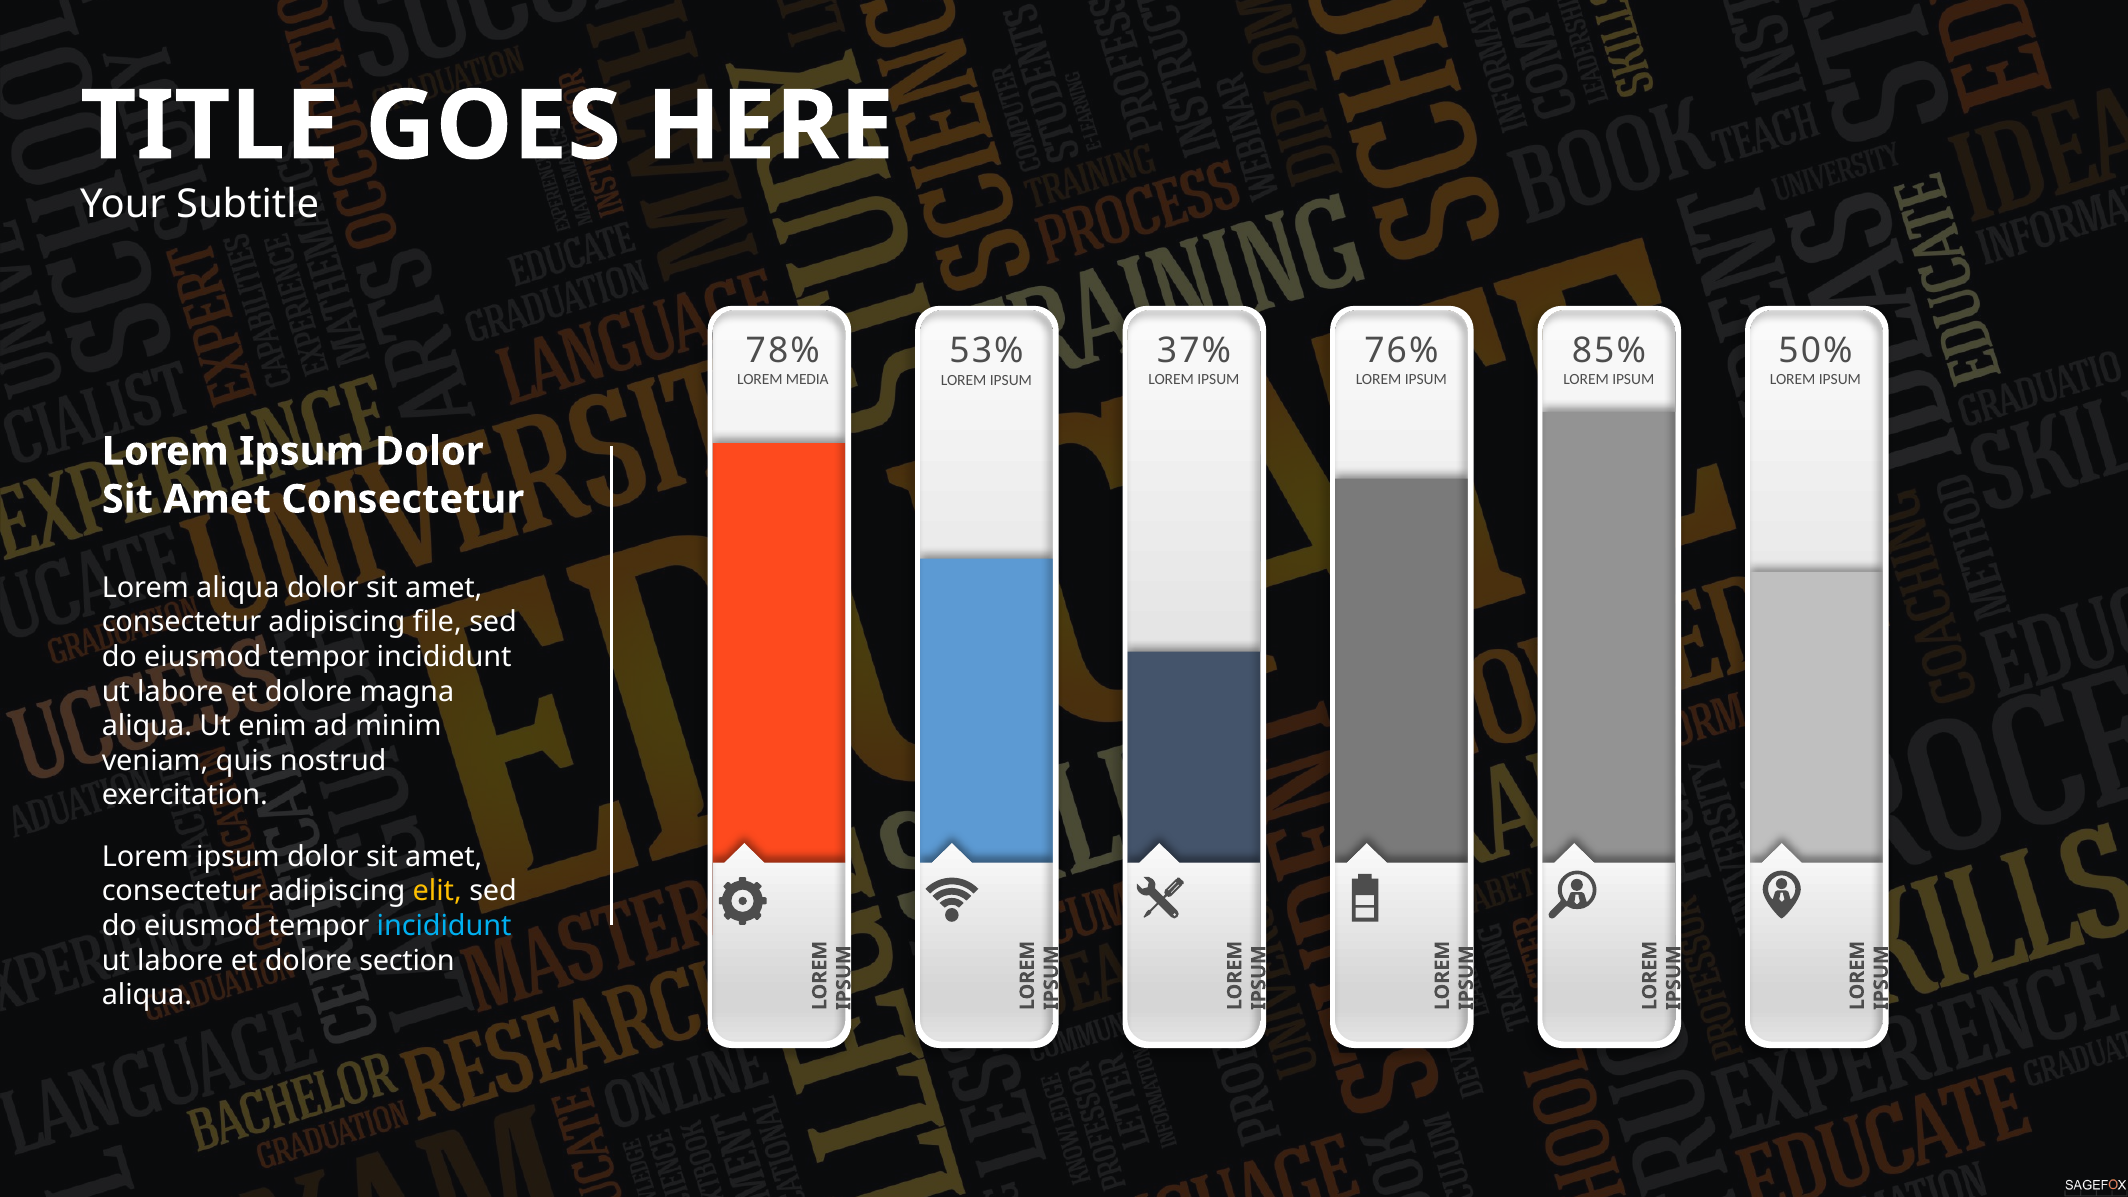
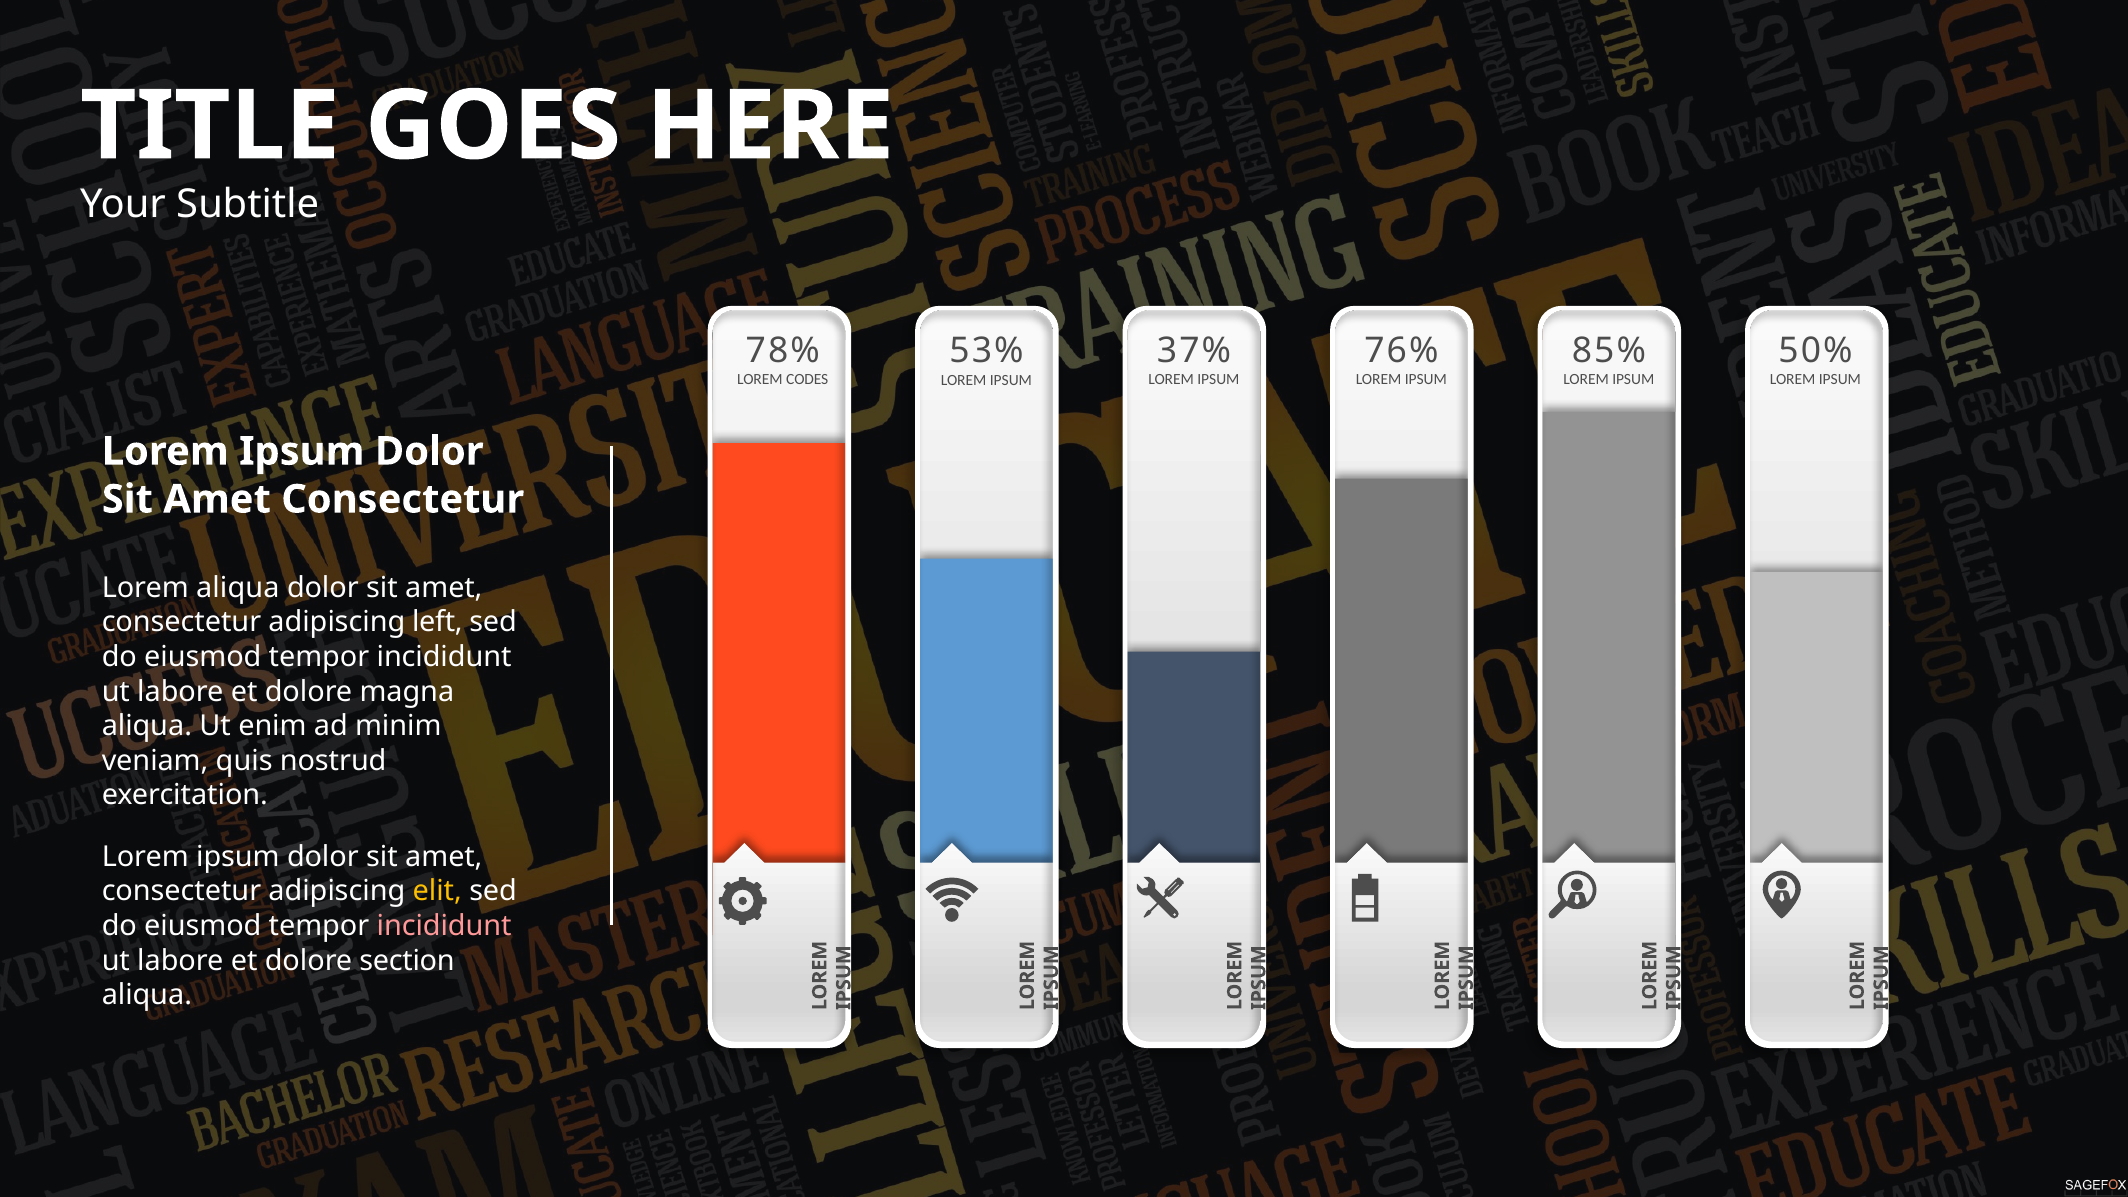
MEDIA: MEDIA -> CODES (807, 380)
file: file -> left (437, 622)
incididunt colour: light blue -> pink (444, 926)
